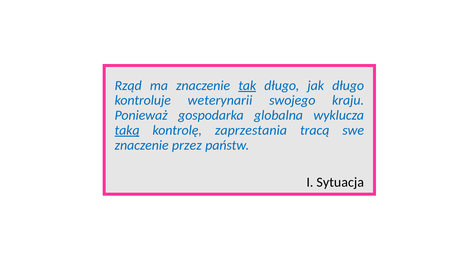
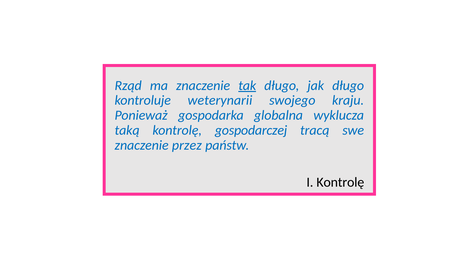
taką underline: present -> none (127, 130)
zaprzestania: zaprzestania -> gospodarczej (251, 130)
I Sytuacja: Sytuacja -> Kontrolę (340, 182)
